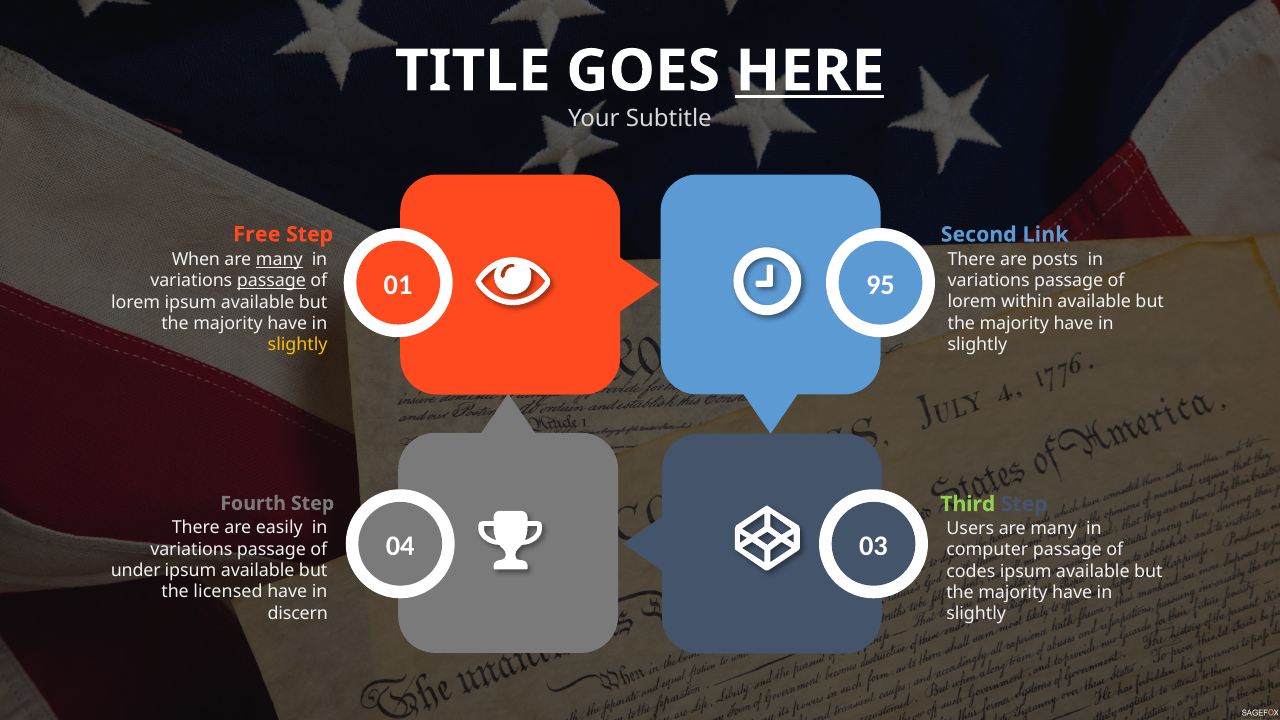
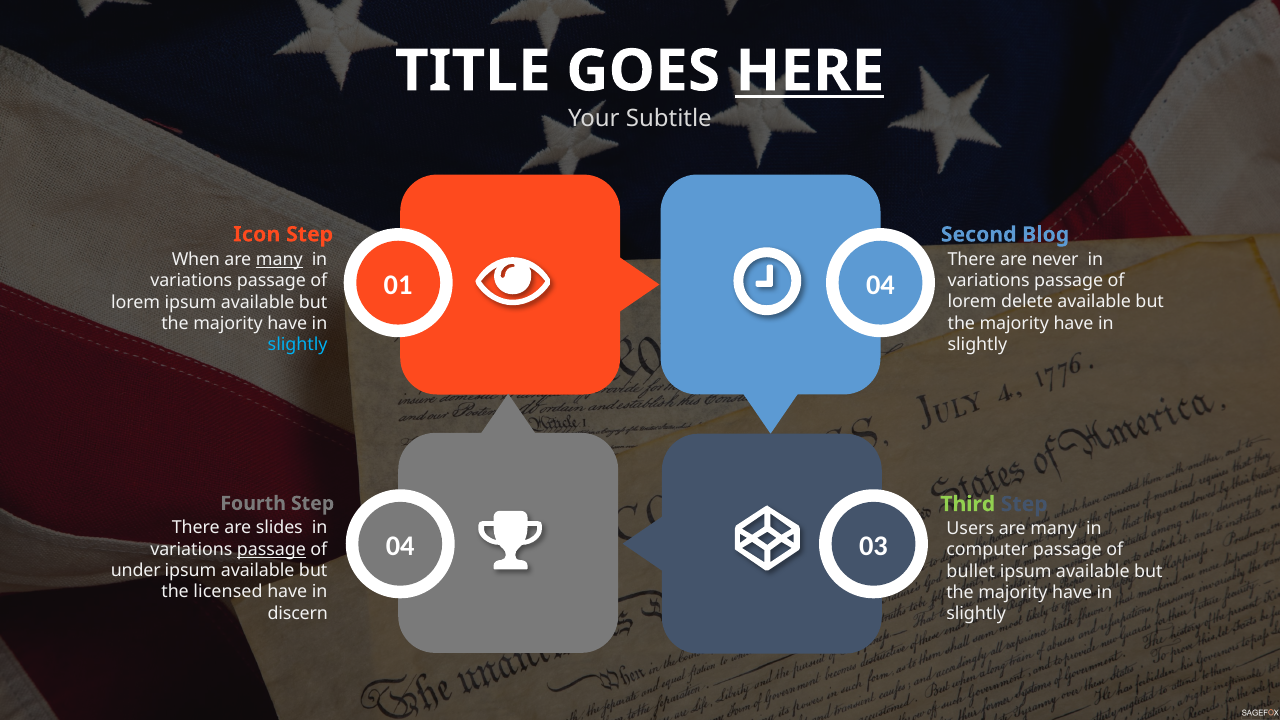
Free: Free -> Icon (257, 234)
Link: Link -> Blog (1046, 235)
posts: posts -> never (1055, 259)
01 95: 95 -> 04 (880, 285)
passage underline: present -> none (271, 281)
within: within -> delete (1027, 302)
slightly colour: yellow -> light blue (298, 345)
easily: easily -> slides (279, 528)
passage underline: none -> present (271, 549)
codes: codes -> bullet (971, 571)
